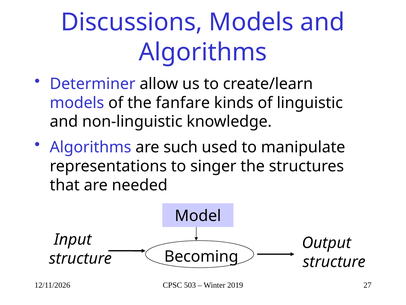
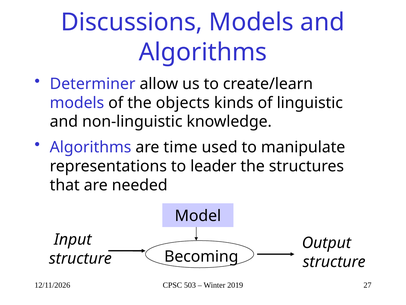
fanfare: fanfare -> objects (183, 103)
such: such -> time (180, 147)
singer: singer -> leader (213, 166)
